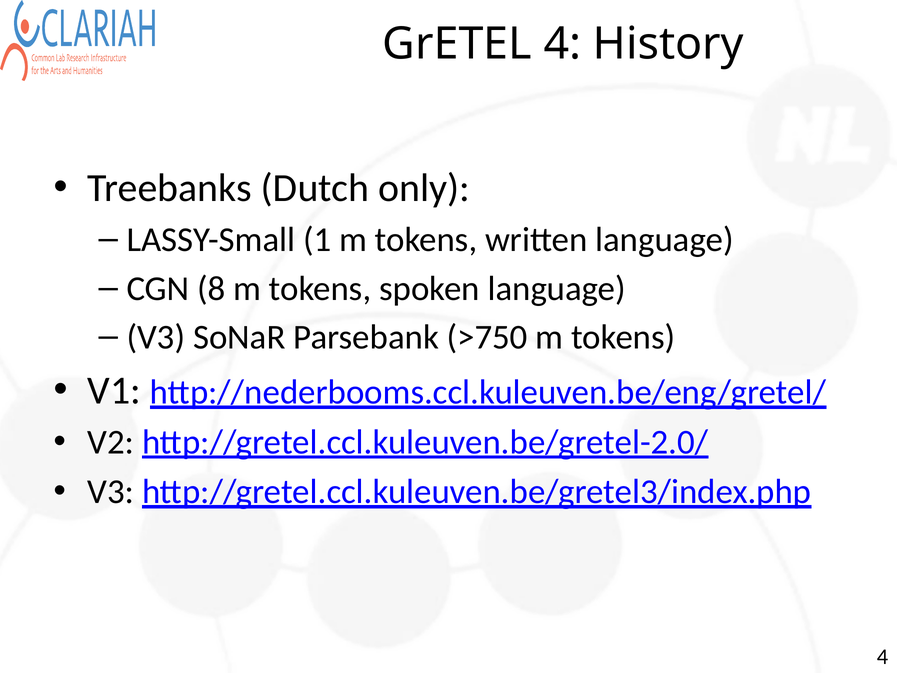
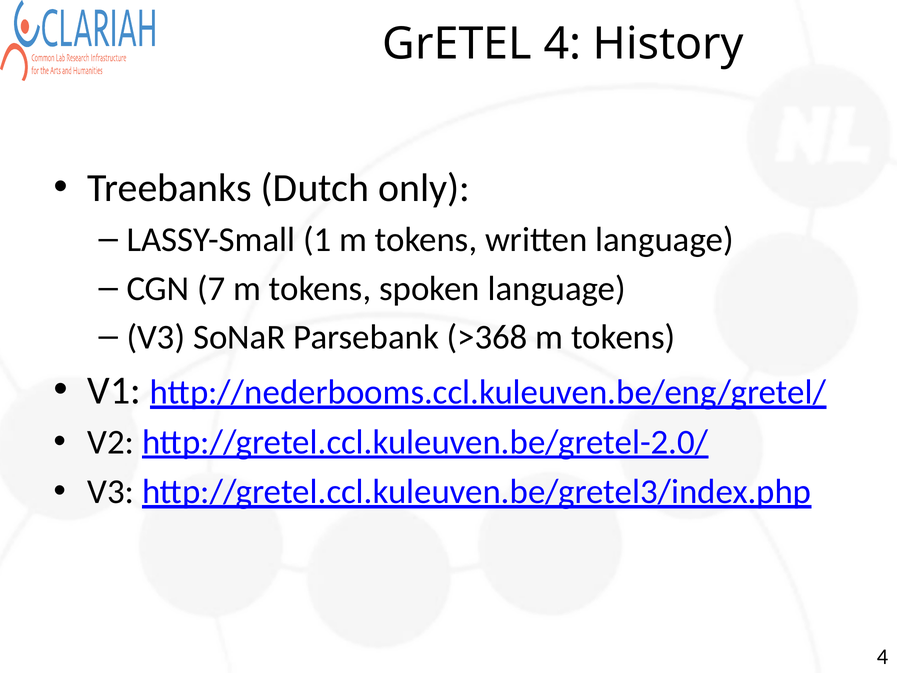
8: 8 -> 7 (211, 288)
>750: >750 -> >368 (487, 337)
